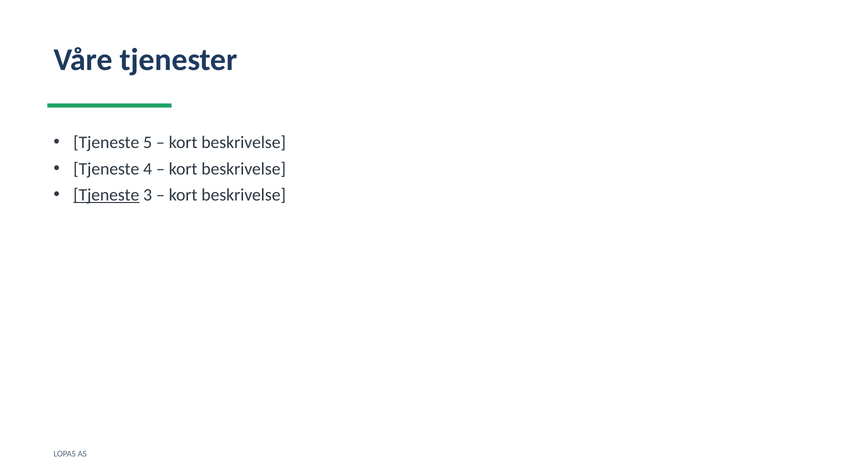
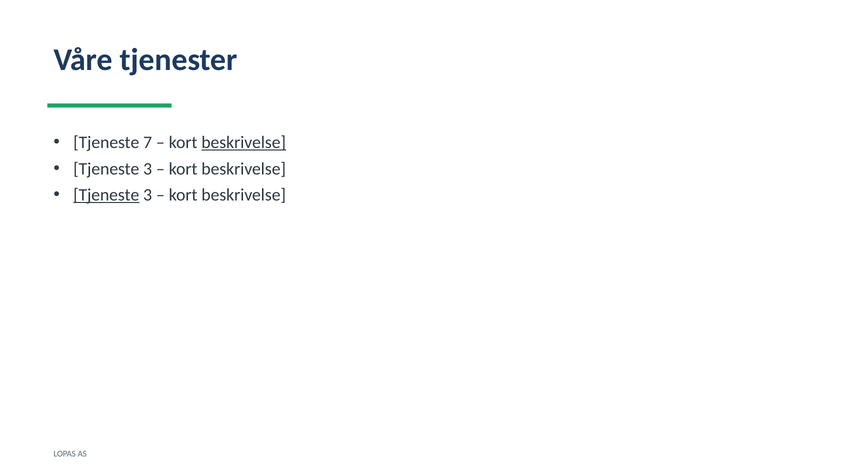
5: 5 -> 7 (148, 143)
beskrivelse underline: none -> present (244, 143)
4: 4 -> 3 (148, 169)
